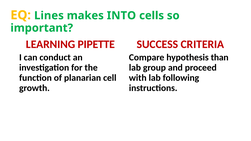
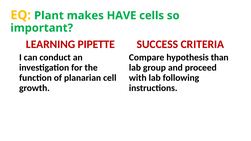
Lines: Lines -> Plant (49, 16)
INTO: INTO -> HAVE (122, 16)
